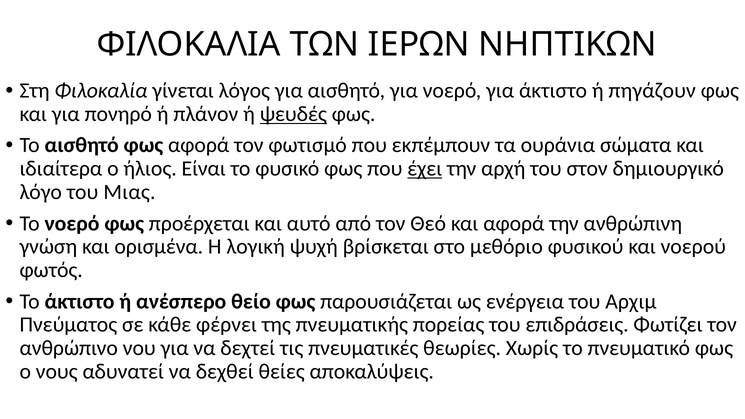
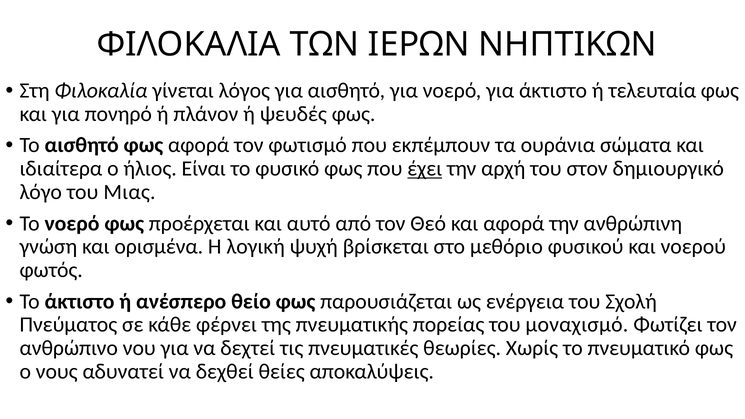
πηγάζουν: πηγάζουν -> τελευταία (652, 91)
ψευδές underline: present -> none (293, 114)
Αρχιμ: Αρχιμ -> Σχολή (631, 301)
επιδράσεις: επιδράσεις -> μοναχισμό (577, 325)
